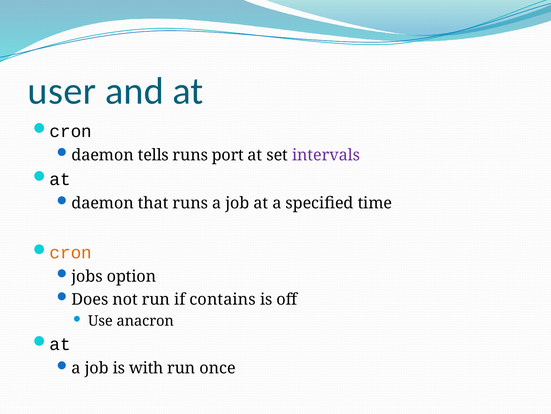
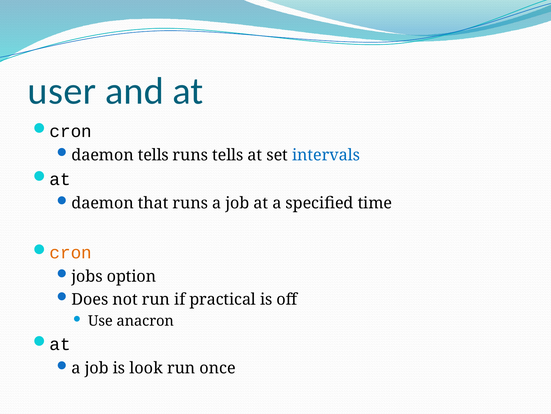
runs port: port -> tells (228, 155)
intervals colour: purple -> blue (326, 155)
contains: contains -> practical (223, 299)
with: with -> look (146, 368)
